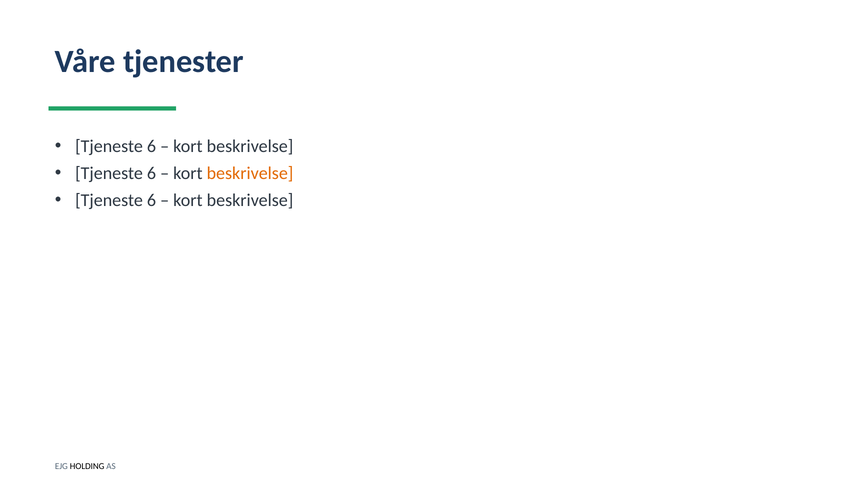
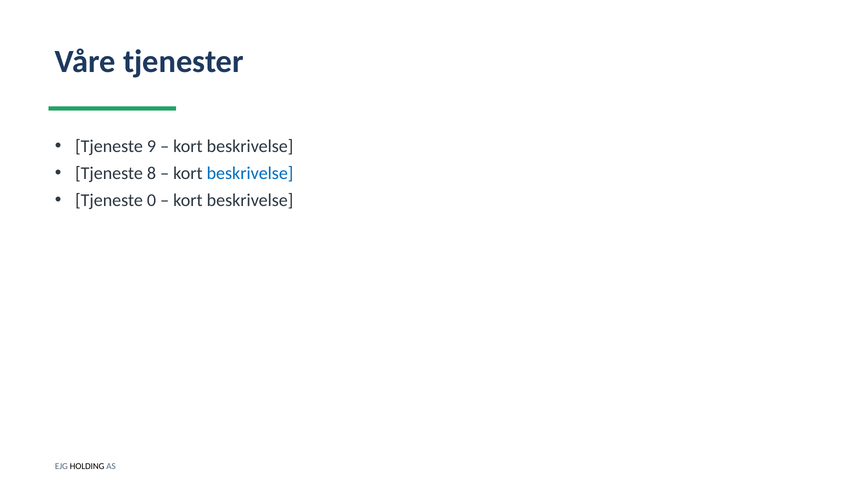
6: 6 -> 9 (151, 146)
6: 6 -> 8 (151, 173)
beskrivelse colour: orange -> blue (250, 173)
6: 6 -> 0 (151, 200)
